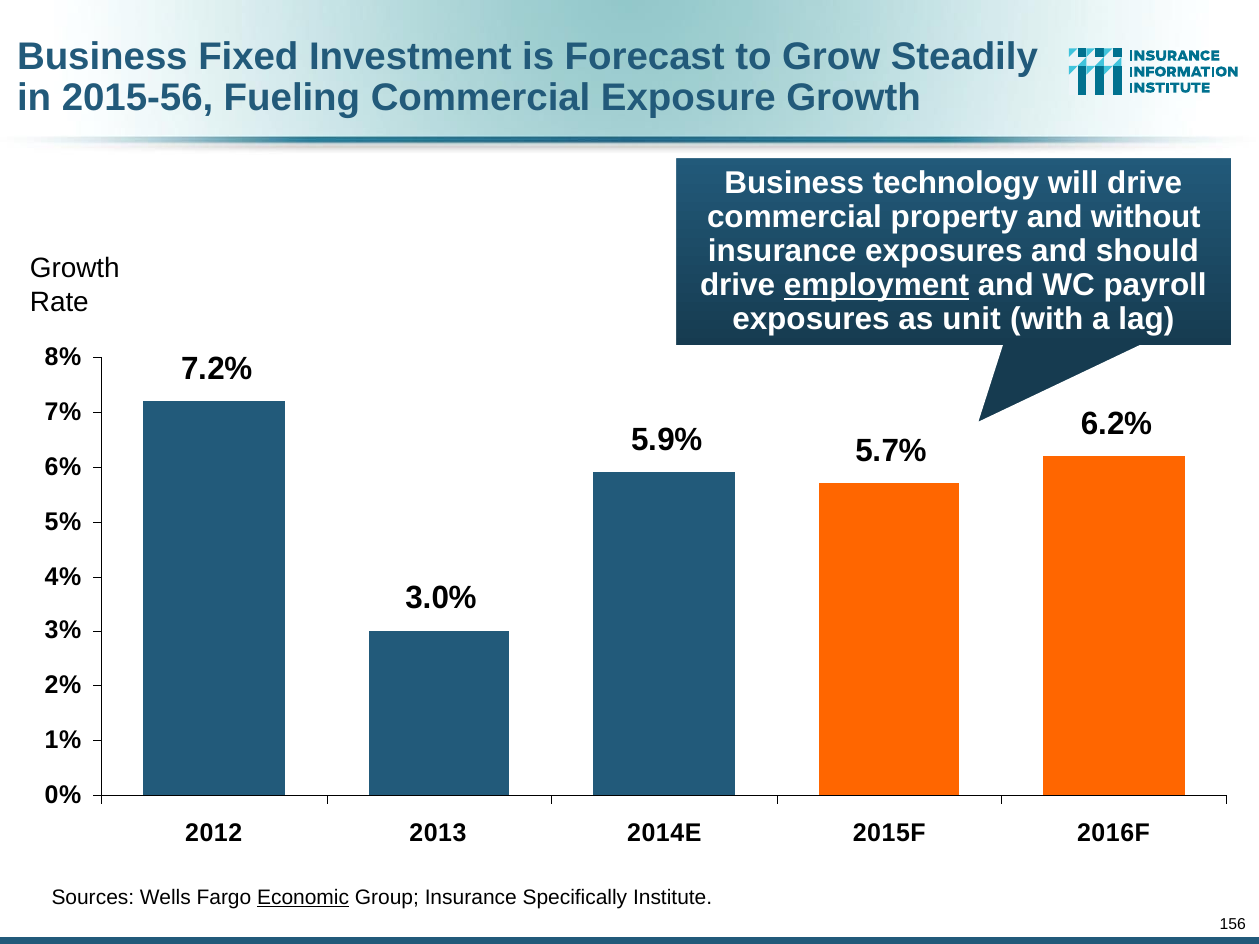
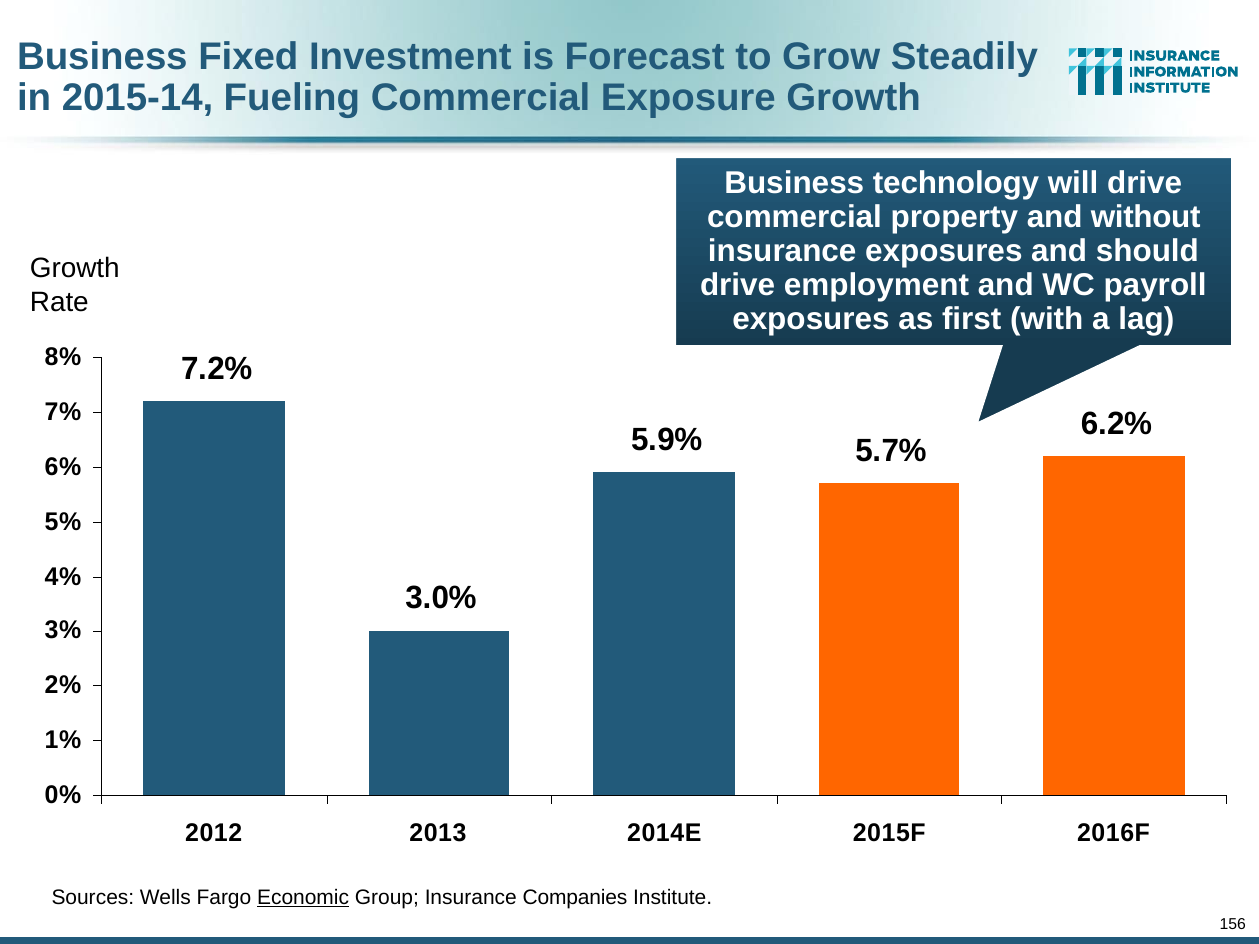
2015-56: 2015-56 -> 2015-14 (138, 98)
employment underline: present -> none (876, 286)
unit: unit -> first (972, 320)
Specifically: Specifically -> Companies (575, 898)
